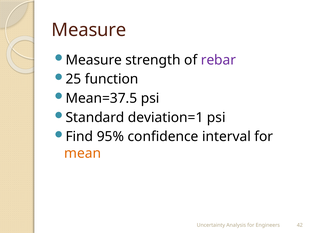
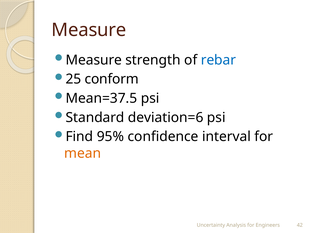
rebar colour: purple -> blue (218, 60)
function: function -> conform (112, 79)
deviation=1: deviation=1 -> deviation=6 (166, 117)
